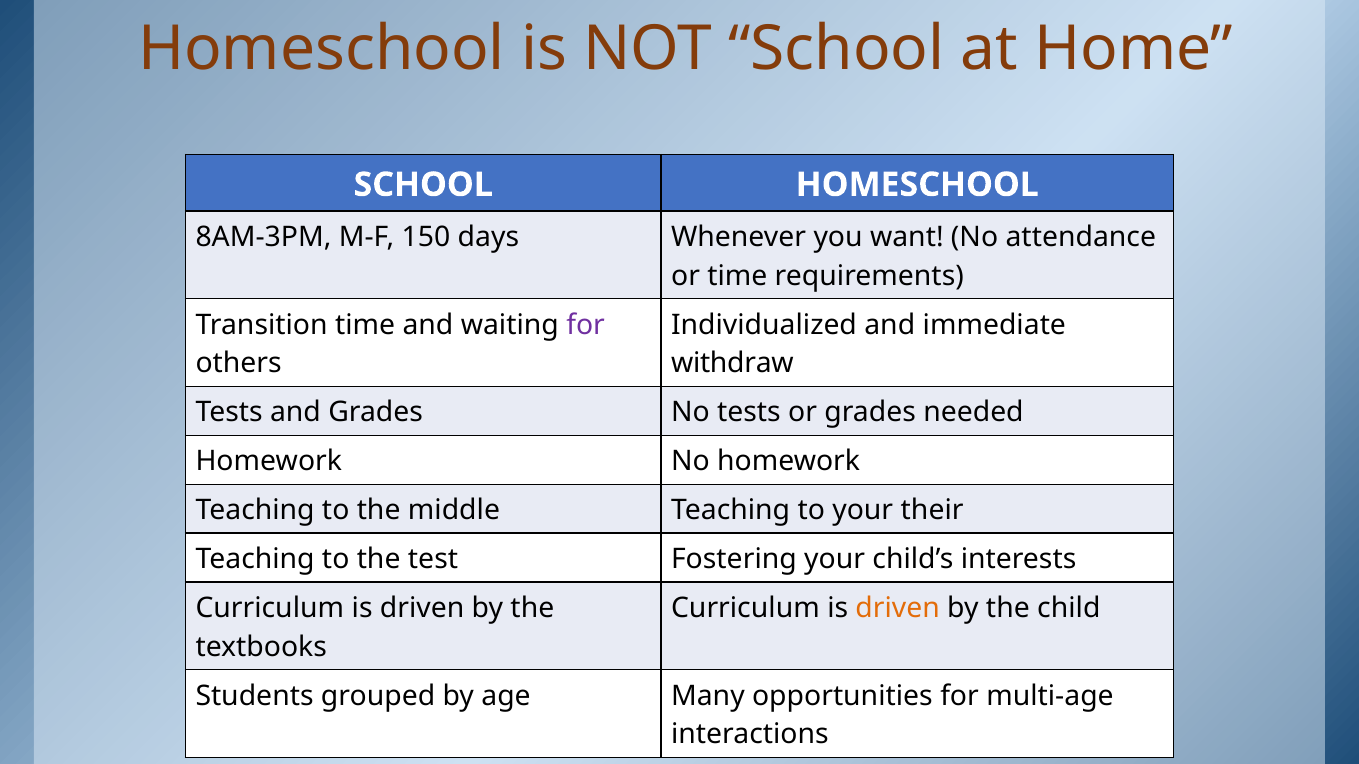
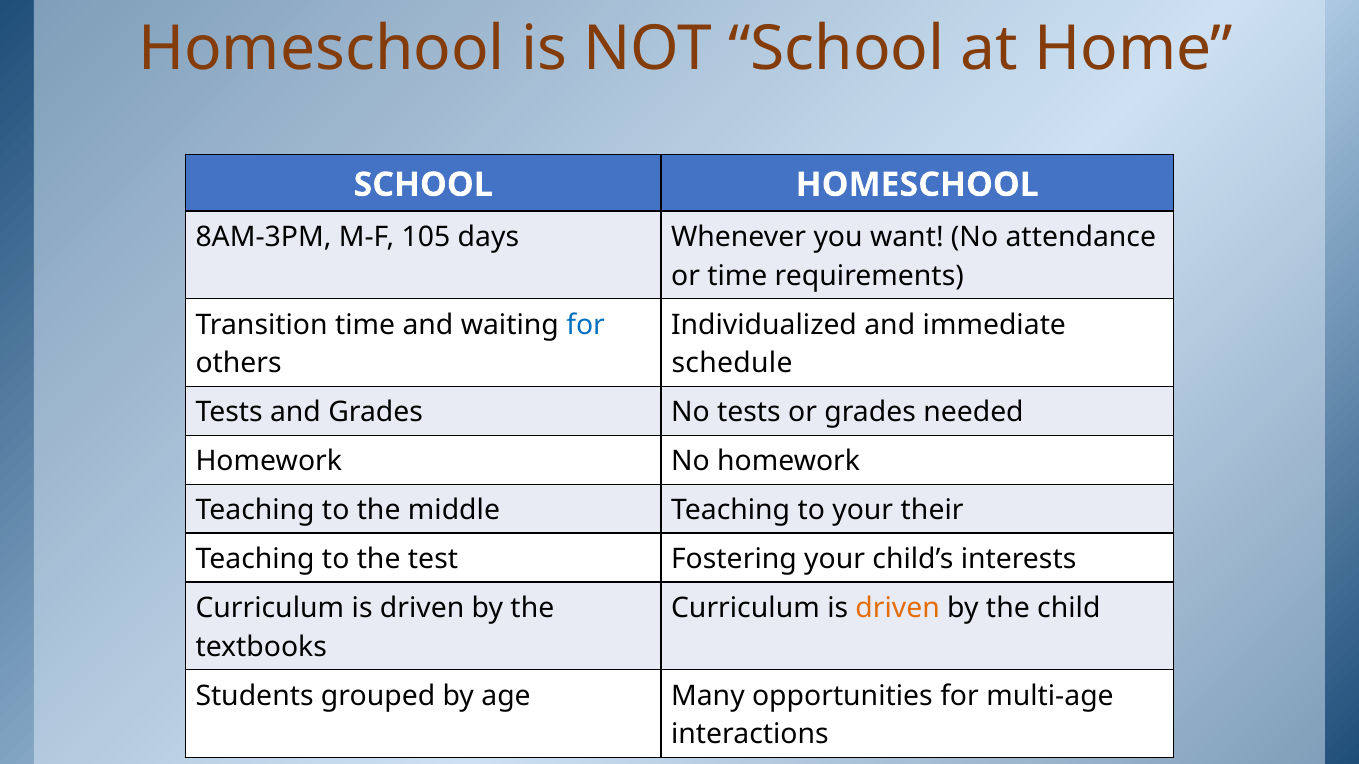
150: 150 -> 105 (426, 237)
for colour: purple -> blue (586, 325)
withdraw: withdraw -> schedule (732, 364)
